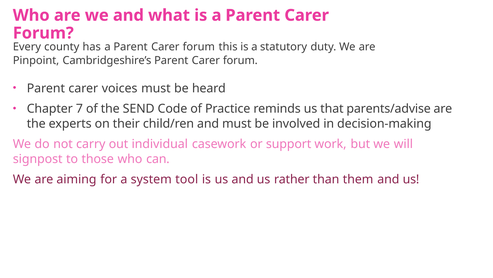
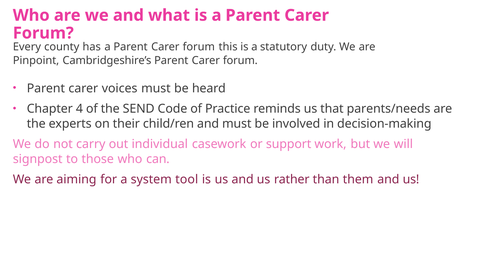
7: 7 -> 4 (79, 109)
parents/advise: parents/advise -> parents/needs (389, 109)
